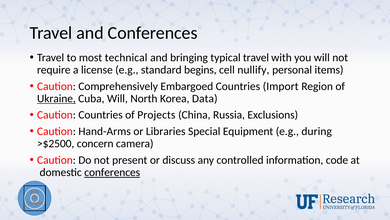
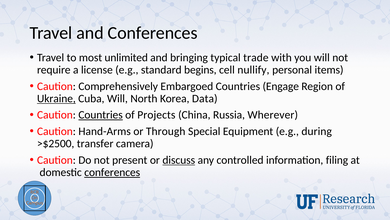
technical: technical -> unlimited (126, 57)
typical travel: travel -> trade (256, 57)
Import: Import -> Engage (281, 86)
Countries underline: none -> present (101, 115)
Exclusions: Exclusions -> Wherever (273, 115)
Libraries: Libraries -> Through (166, 131)
concern: concern -> transfer (95, 143)
discuss underline: none -> present (179, 160)
code: code -> filing (337, 160)
